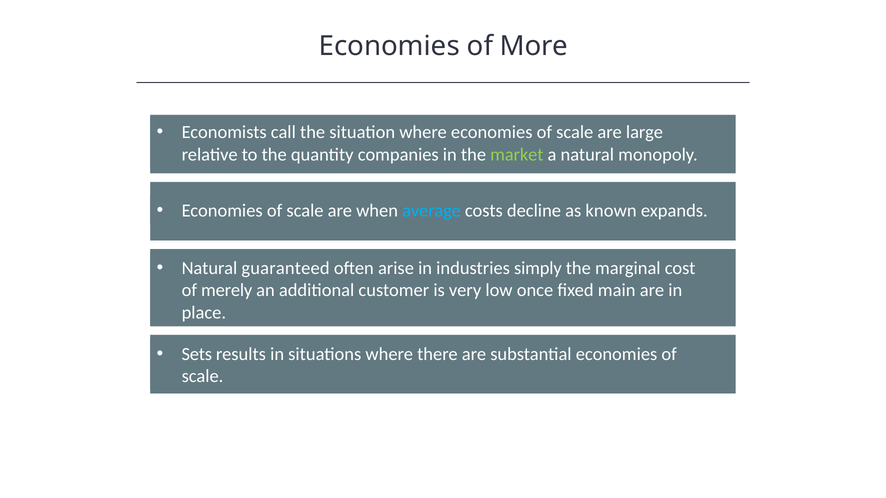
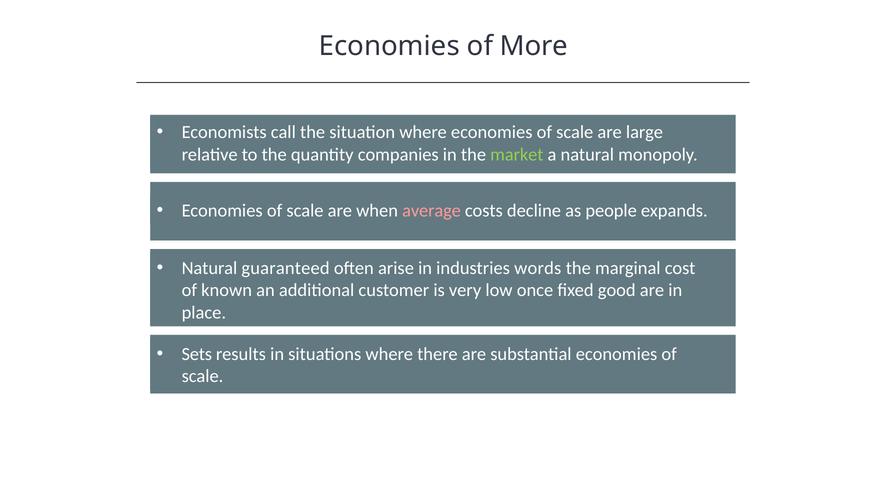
average colour: light blue -> pink (432, 211)
known: known -> people (611, 211)
simply: simply -> words (538, 268)
merely: merely -> known (227, 291)
main: main -> good (617, 291)
